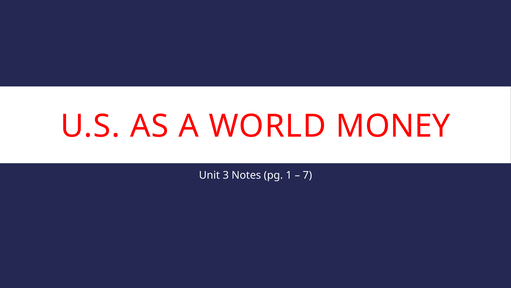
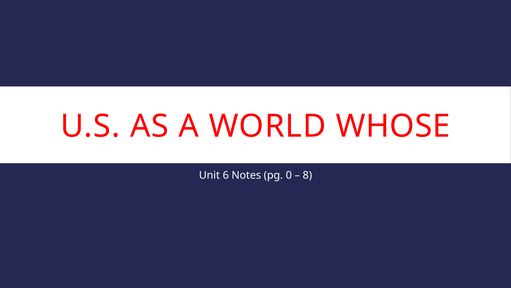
MONEY: MONEY -> WHOSE (393, 126)
3: 3 -> 6 (226, 175)
1: 1 -> 0 (289, 175)
7: 7 -> 8 (307, 175)
